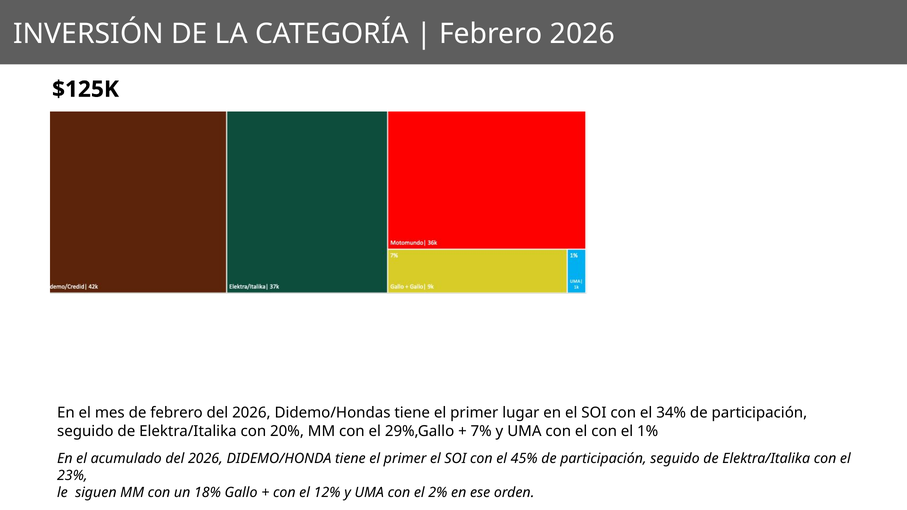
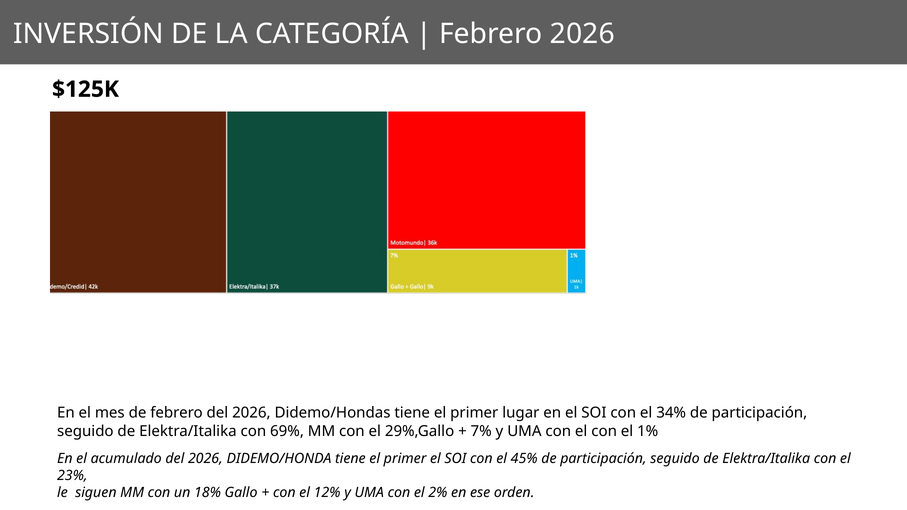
20%: 20% -> 69% (287, 431)
